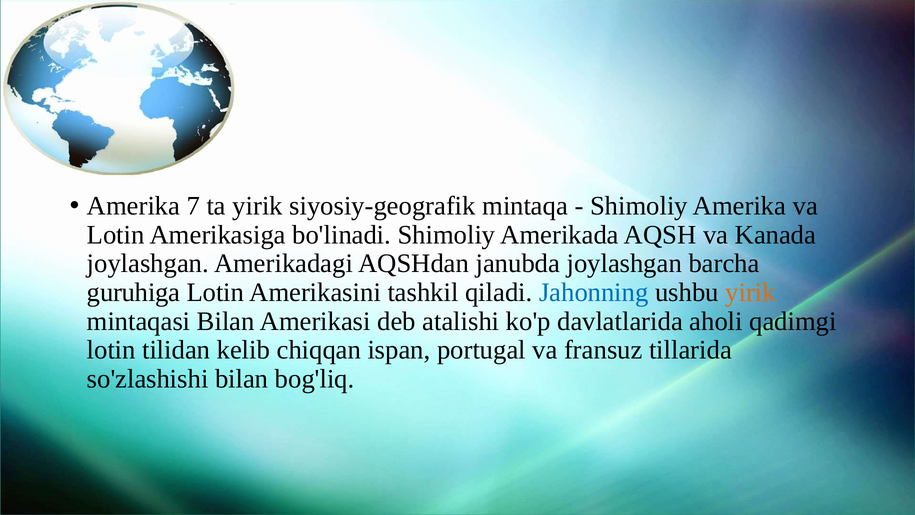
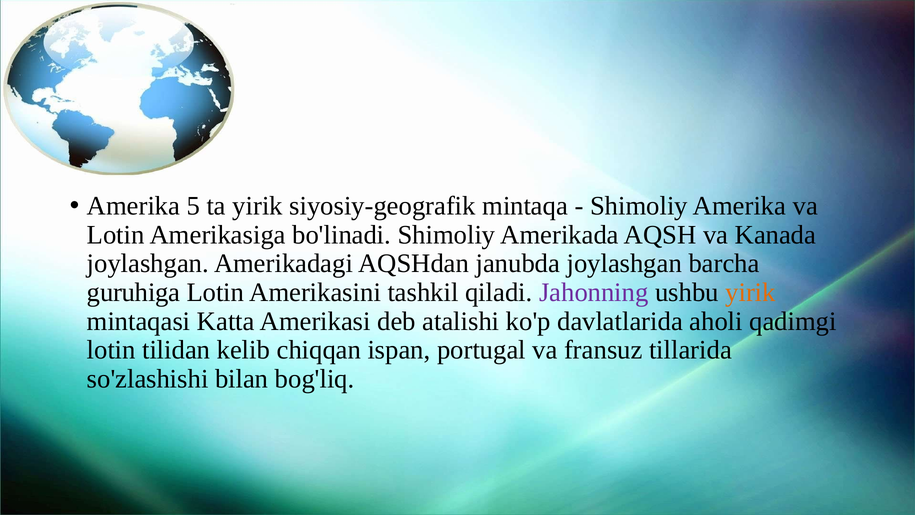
7: 7 -> 5 (193, 206)
Jahonning colour: blue -> purple (594, 292)
mintaqasi Bilan: Bilan -> Katta (226, 321)
